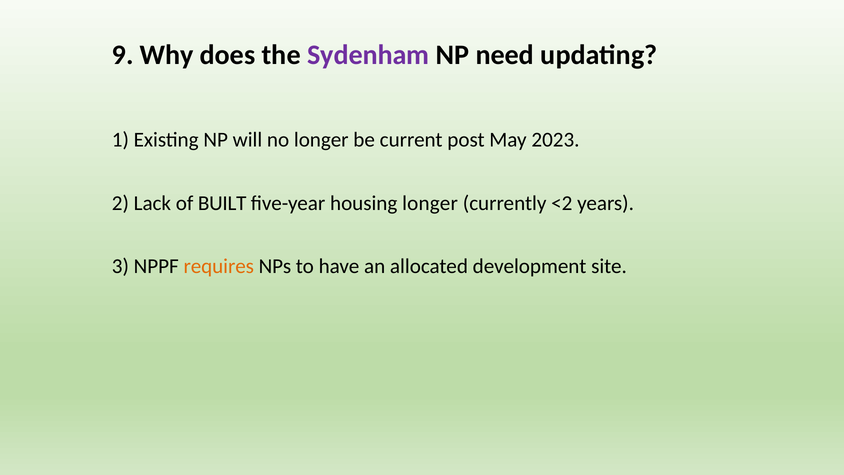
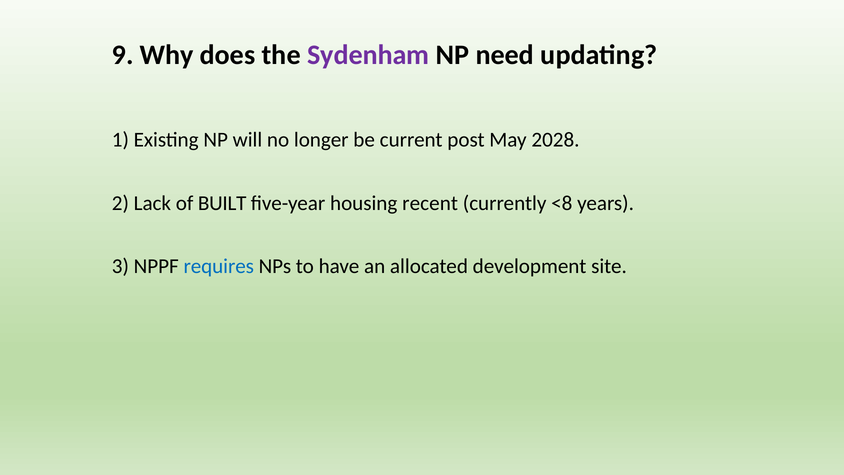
2023: 2023 -> 2028 (555, 140)
housing longer: longer -> recent (430, 203)
<2: <2 -> <8 (562, 203)
requires colour: orange -> blue (219, 266)
